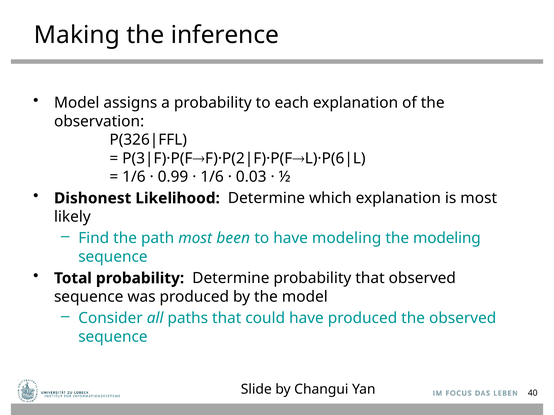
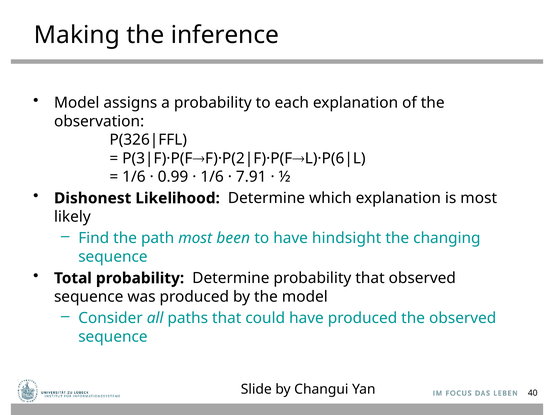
0.03: 0.03 -> 7.91 (251, 177)
have modeling: modeling -> hindsight (347, 239)
the modeling: modeling -> changing (447, 239)
